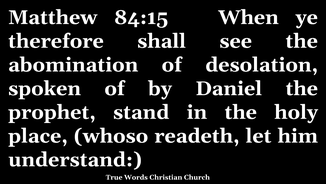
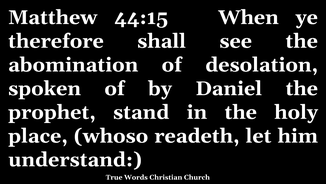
84:15: 84:15 -> 44:15 (141, 17)
